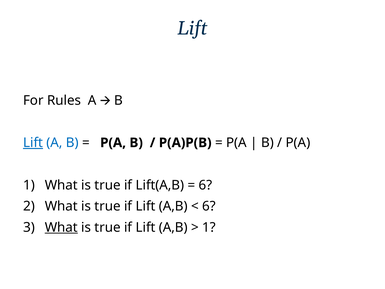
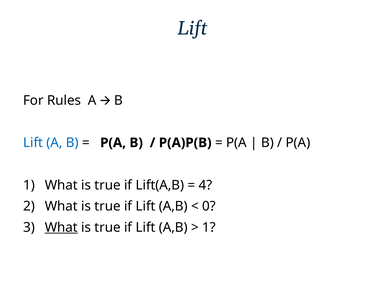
Lift underline: present -> none (33, 143)
6: 6 -> 4 (205, 185)
6: 6 -> 0 (209, 206)
